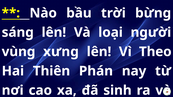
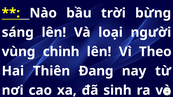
xưng: xưng -> chinh (61, 52)
Phán: Phán -> Đang (96, 71)
